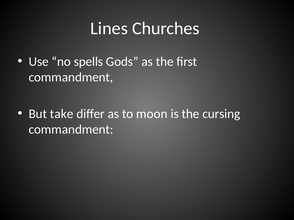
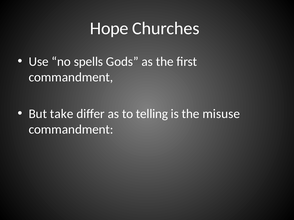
Lines: Lines -> Hope (109, 28)
moon: moon -> telling (152, 114)
cursing: cursing -> misuse (221, 114)
